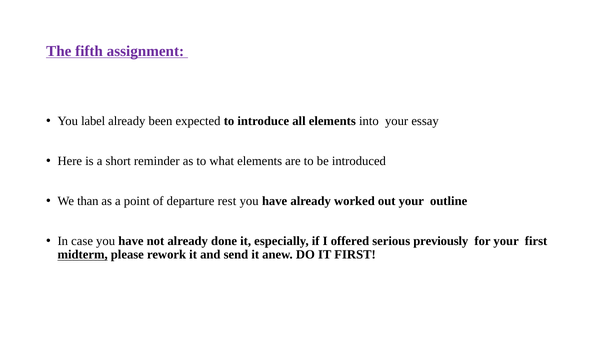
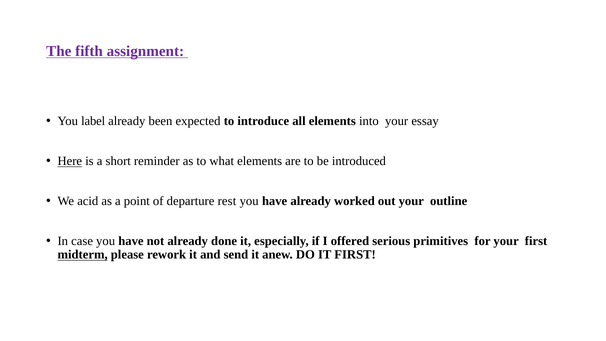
Here underline: none -> present (70, 161)
than: than -> acid (88, 201)
previously: previously -> primitives (441, 241)
